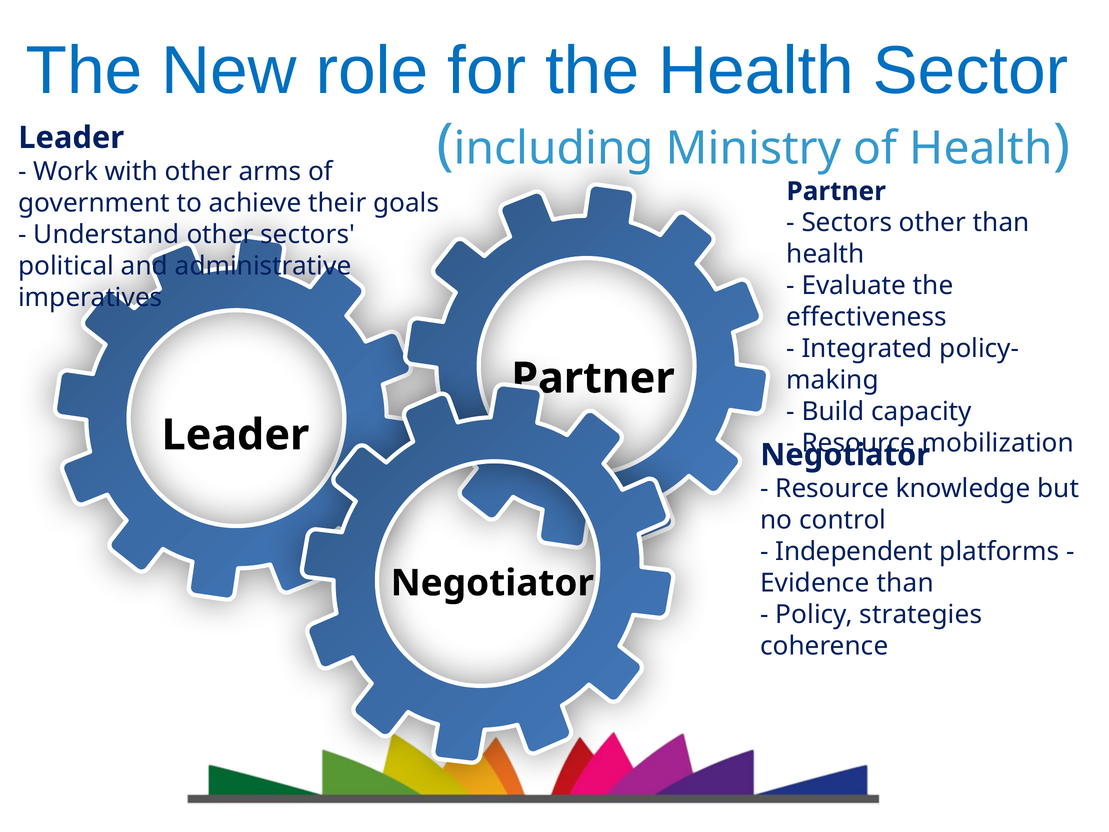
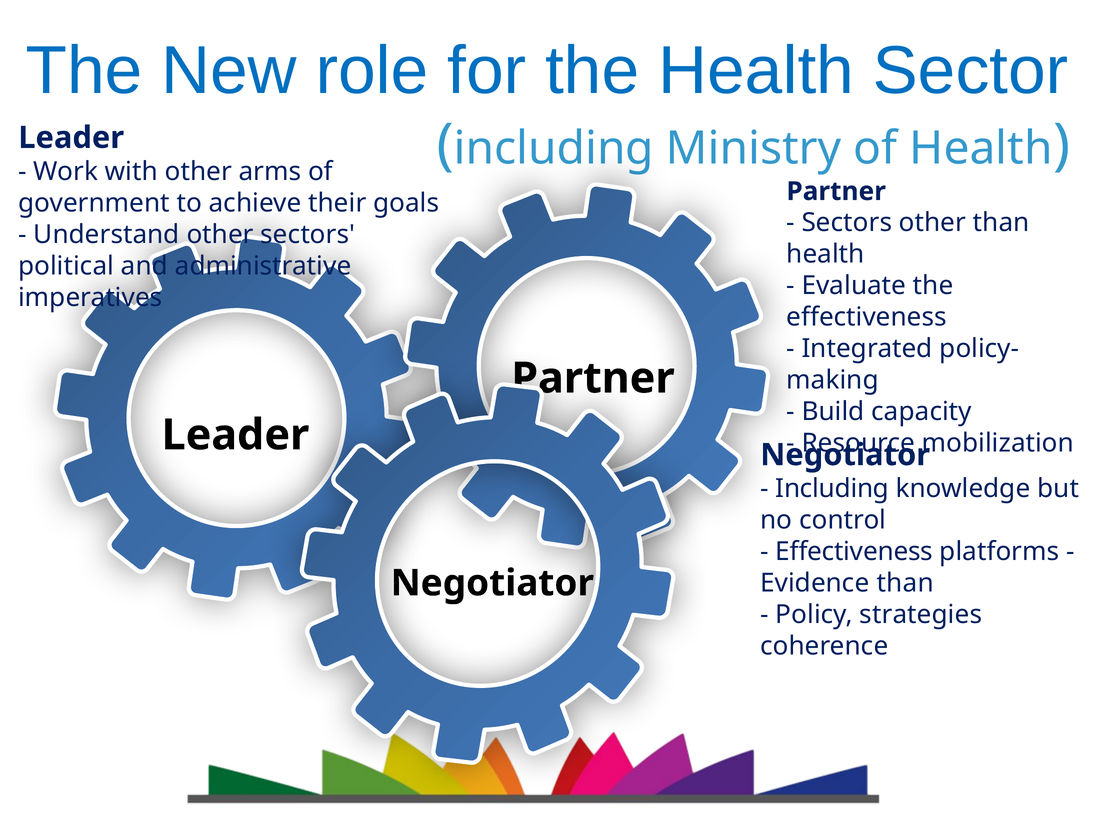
Resource: Resource -> Including (832, 489)
Independent: Independent -> Effectiveness (854, 552)
